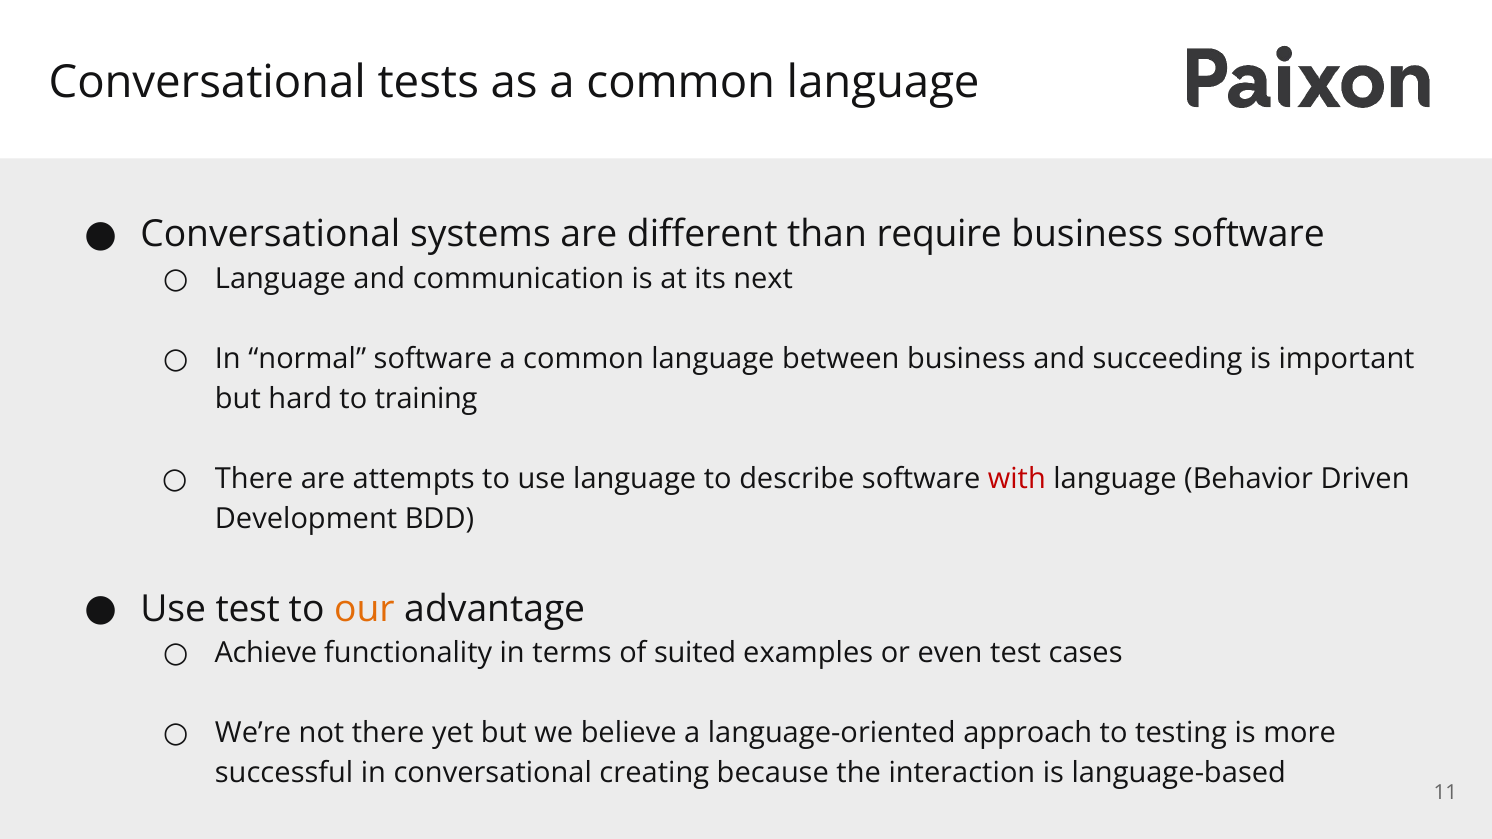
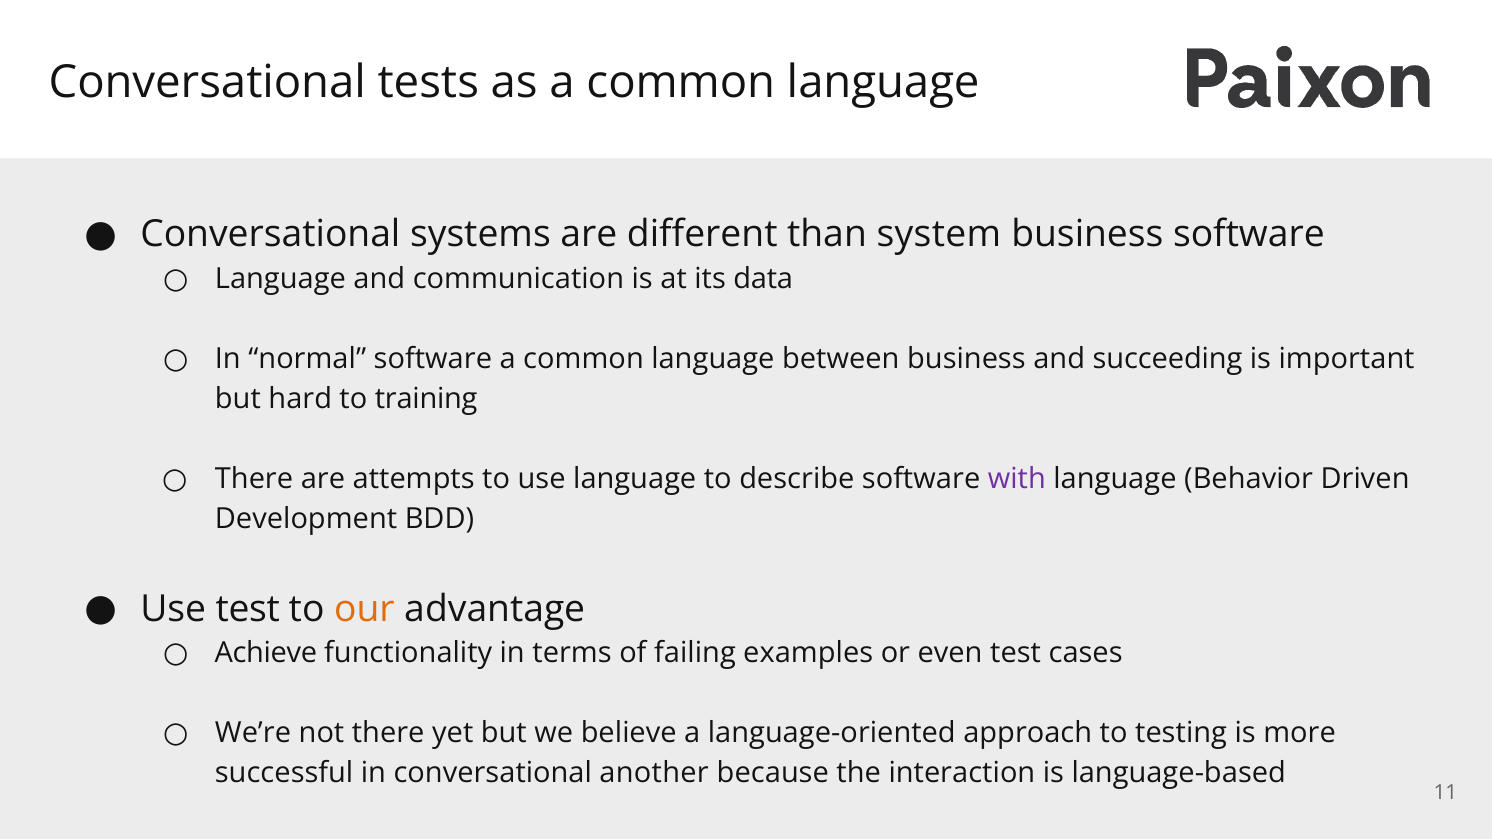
require: require -> system (939, 235)
next: next -> data (763, 279)
with colour: red -> purple (1017, 479)
suited: suited -> failing (695, 653)
creating: creating -> another (654, 773)
